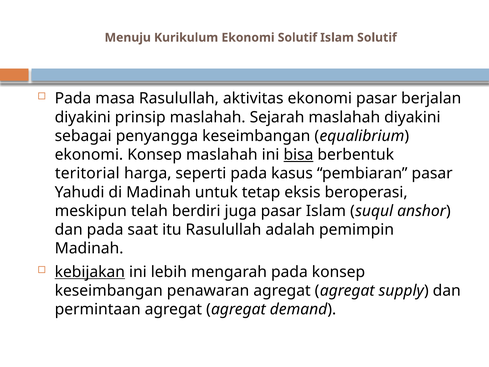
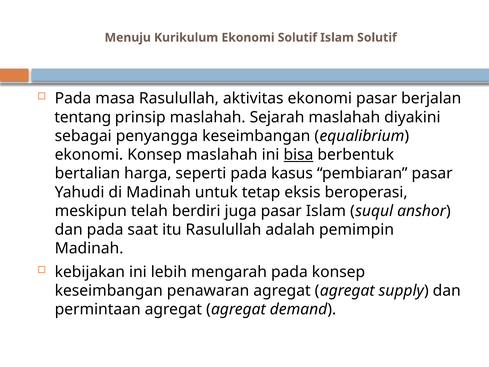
diyakini: diyakini -> tentang (83, 117)
teritorial: teritorial -> bertalian (87, 173)
kebijakan underline: present -> none (90, 272)
